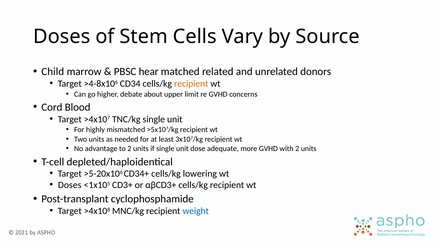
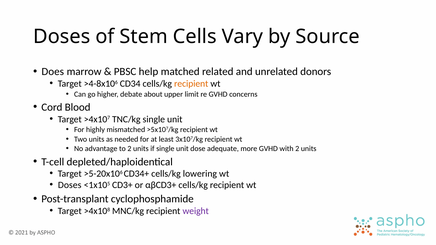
Child: Child -> Does (53, 72)
hear: hear -> help (149, 72)
weight colour: blue -> purple (196, 211)
